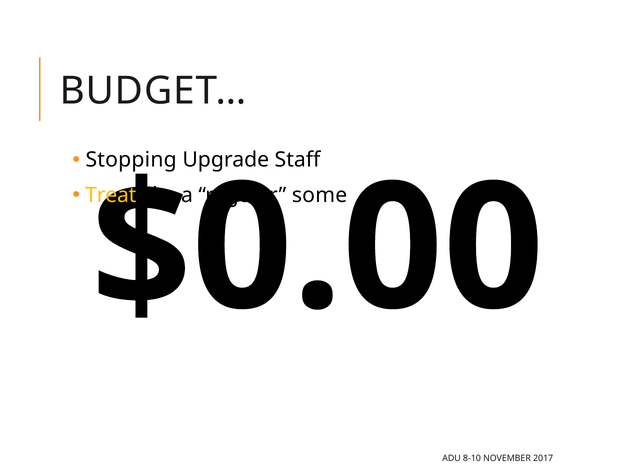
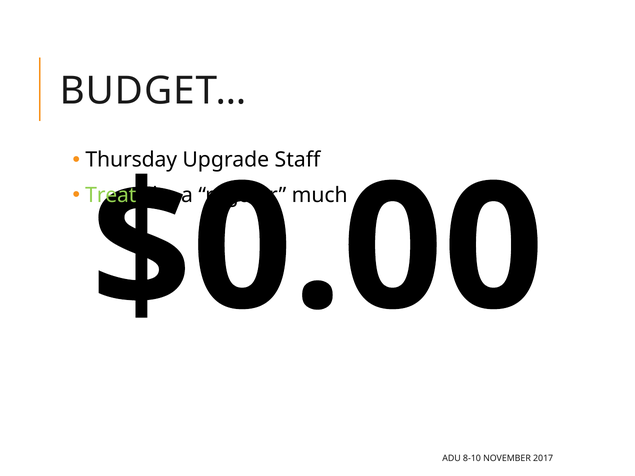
Stopping: Stopping -> Thursday (131, 160)
Treat colour: yellow -> light green (111, 195)
some: some -> much (320, 195)
